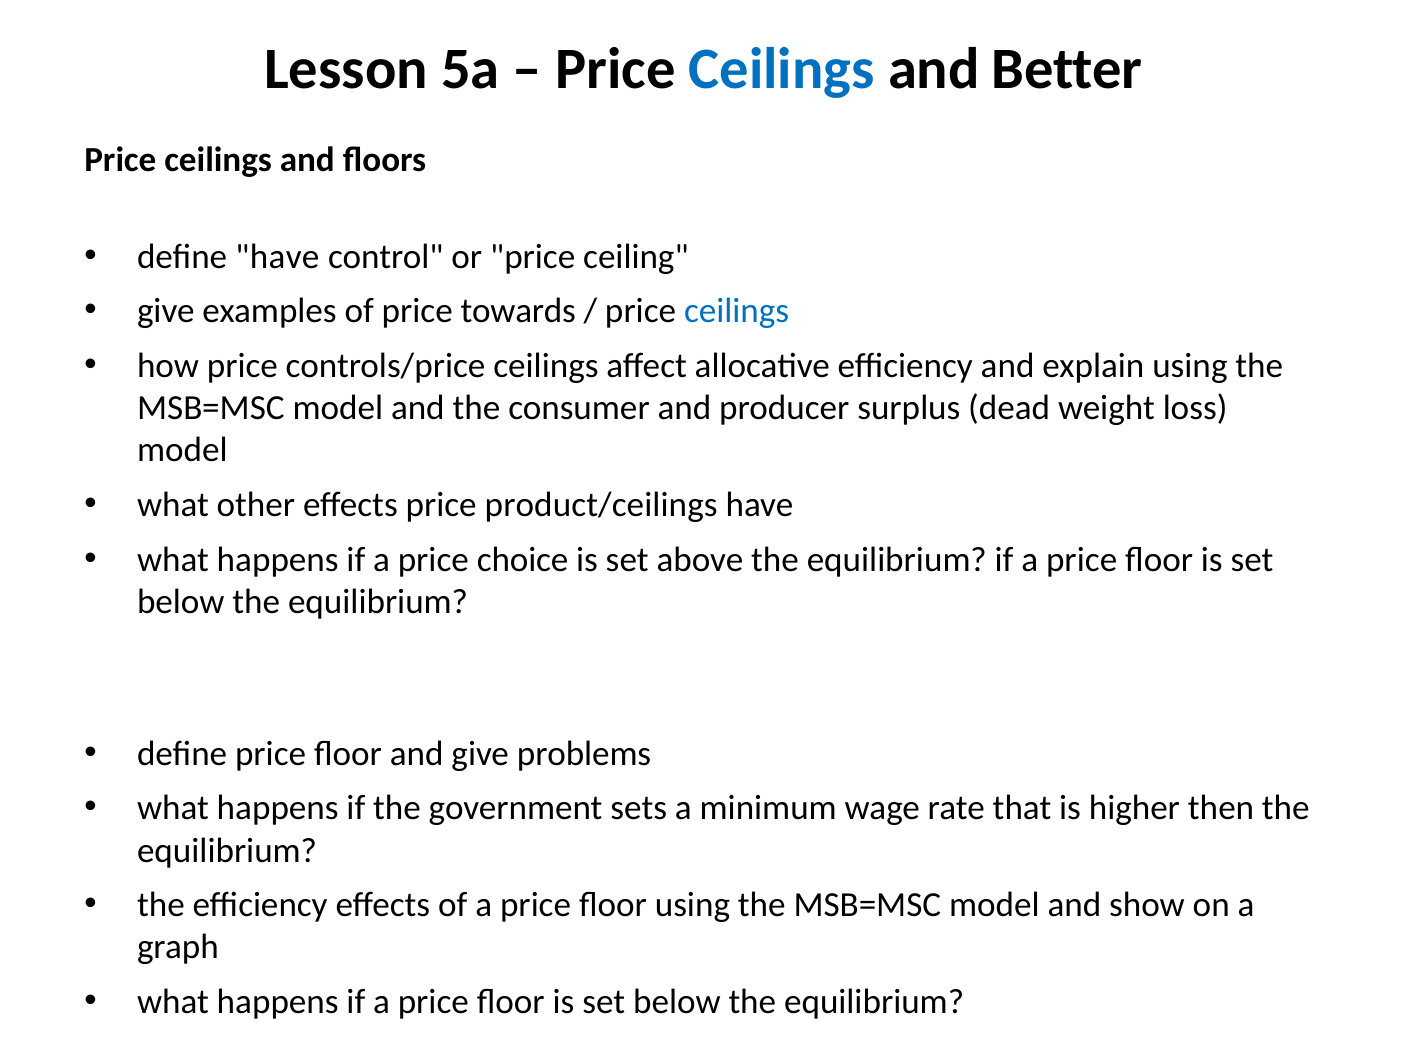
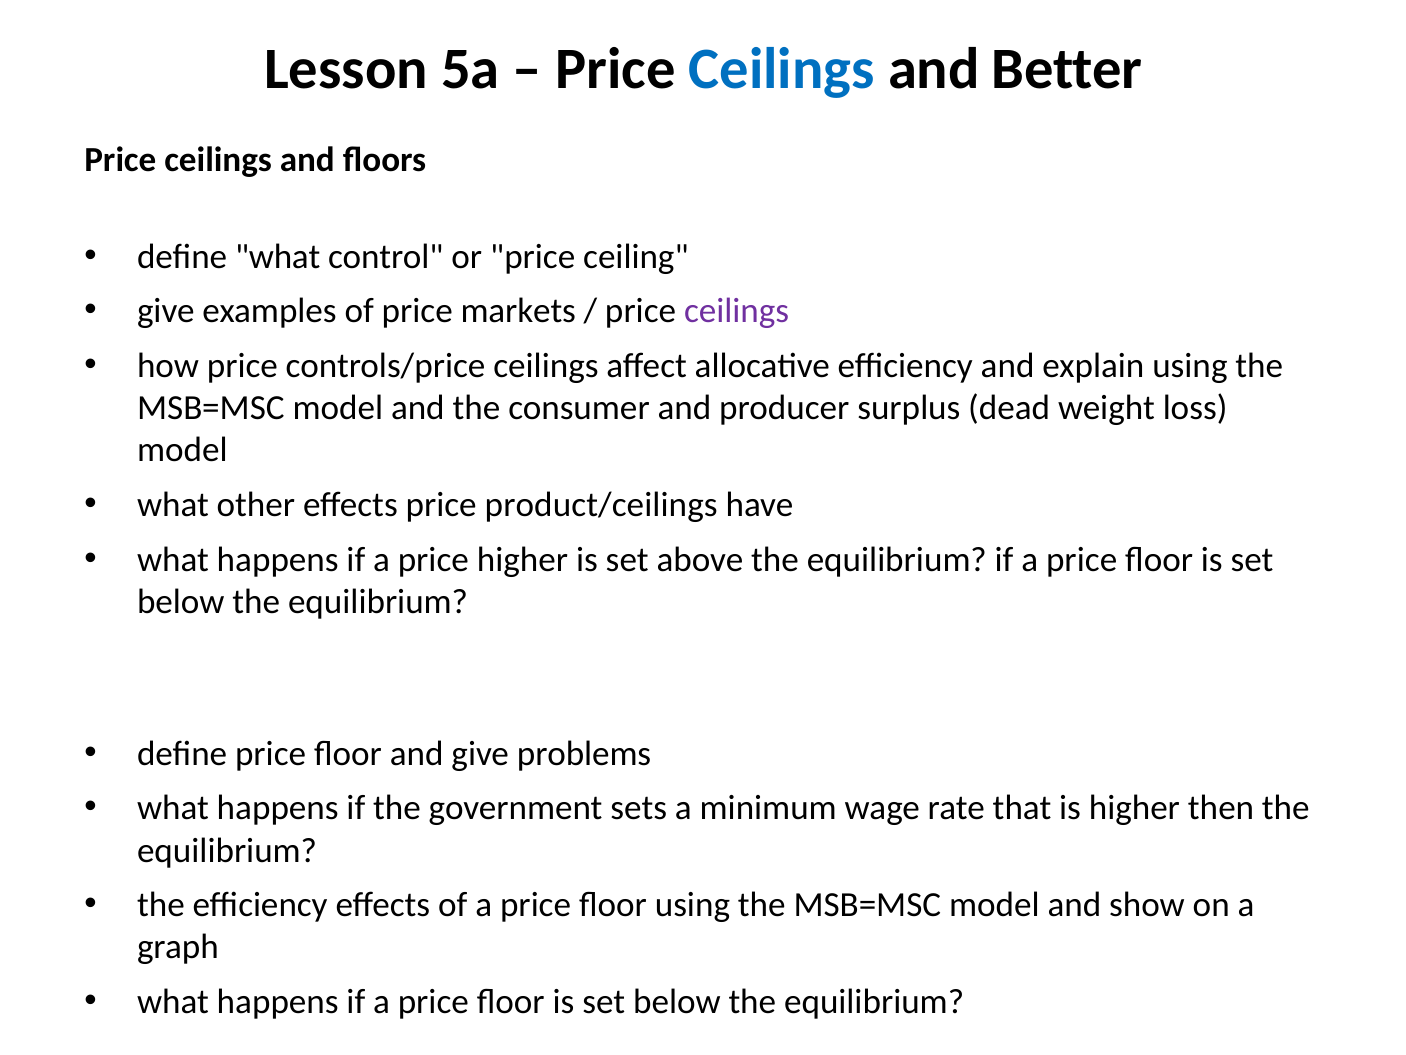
define have: have -> what (278, 256)
towards: towards -> markets (518, 311)
ceilings colour: blue -> purple (737, 311)
price choice: choice -> higher (523, 559)
